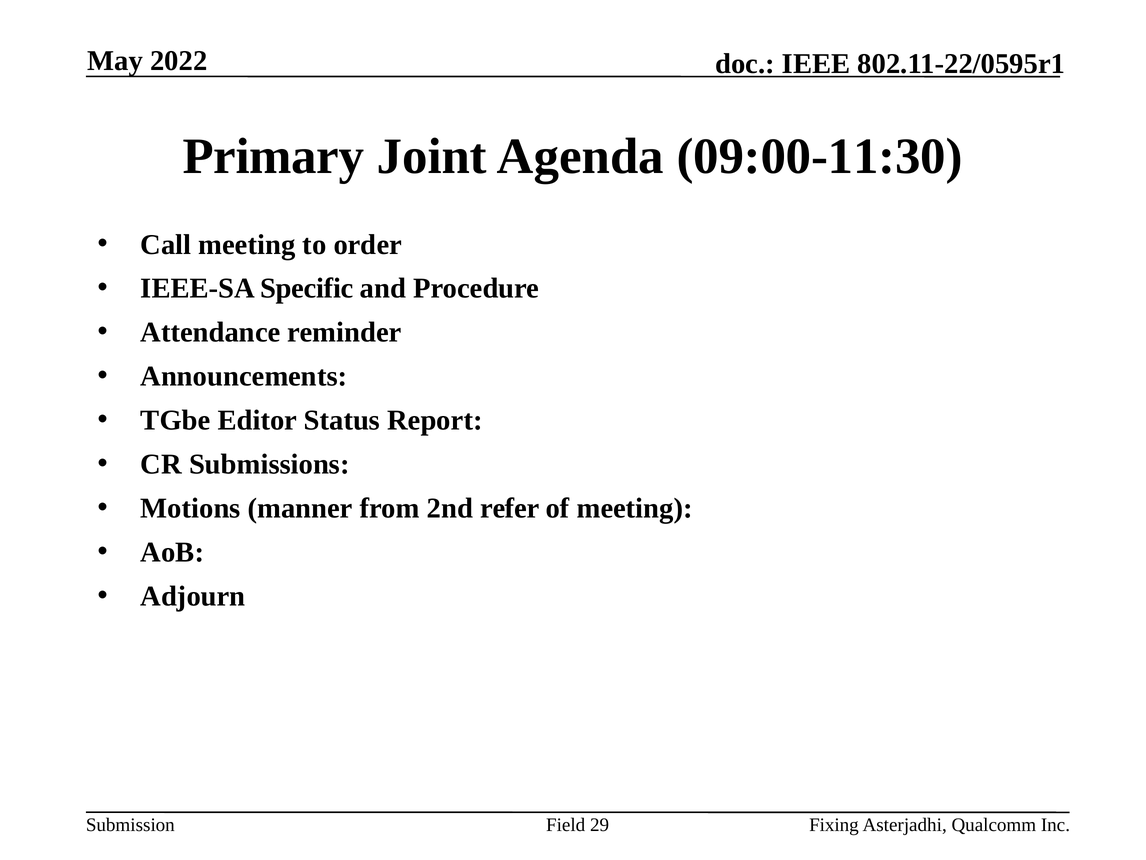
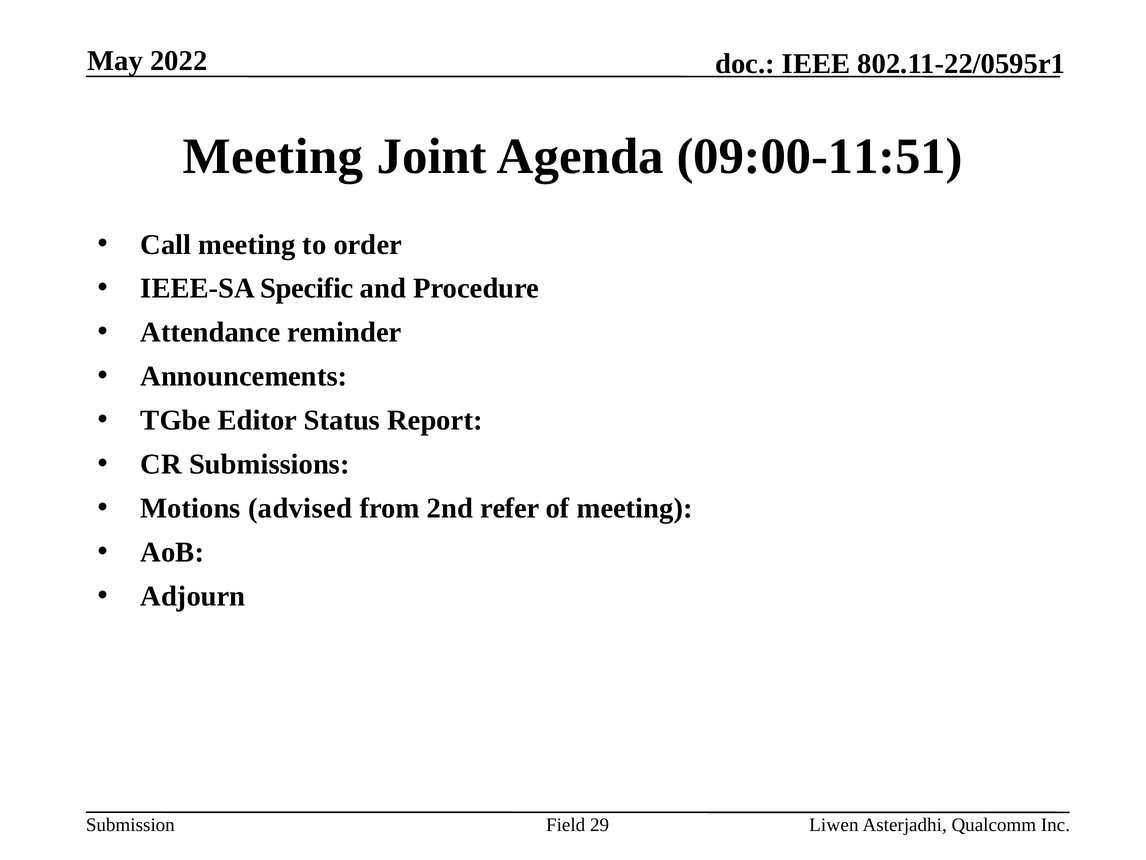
Primary: Primary -> Meeting (273, 156)
09:00-11:30: 09:00-11:30 -> 09:00-11:51 (820, 156)
manner: manner -> advised (300, 508)
Fixing: Fixing -> Liwen (834, 824)
